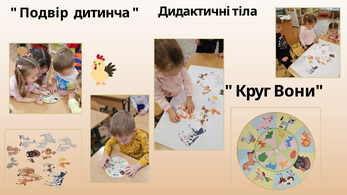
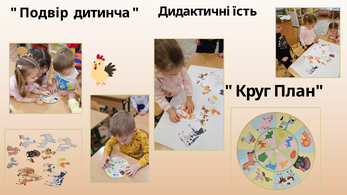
тіла: тіла -> їсть (245, 11)
Вони: Вони -> План (298, 91)
